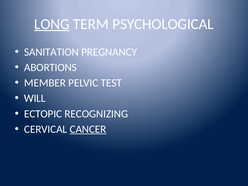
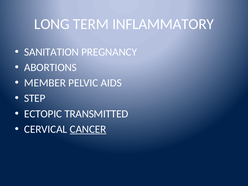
LONG underline: present -> none (52, 24)
PSYCHOLOGICAL: PSYCHOLOGICAL -> INFLAMMATORY (163, 24)
TEST: TEST -> AIDS (111, 83)
WILL: WILL -> STEP (35, 98)
RECOGNIZING: RECOGNIZING -> TRANSMITTED (96, 114)
